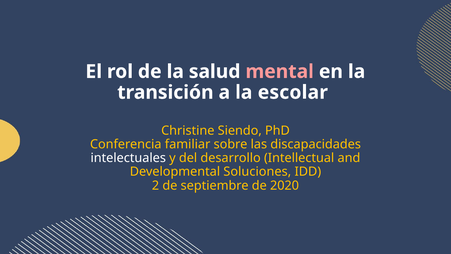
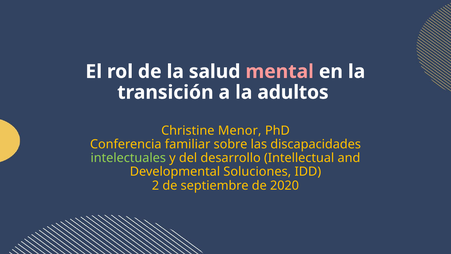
escolar: escolar -> adultos (293, 92)
Siendo: Siendo -> Menor (240, 130)
intelectuales colour: white -> light green (128, 158)
